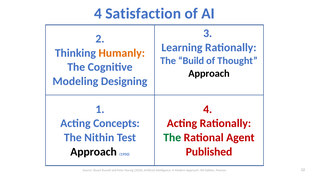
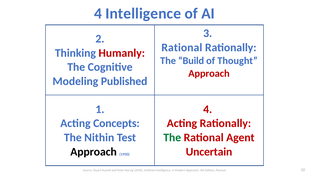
4 Satisfaction: Satisfaction -> Intelligence (143, 14)
Learning: Learning -> Rational (182, 47)
Humanly colour: orange -> red (122, 53)
Approach colour: black -> red (209, 73)
Designing: Designing -> Published (124, 81)
Published: Published -> Uncertain (209, 152)
